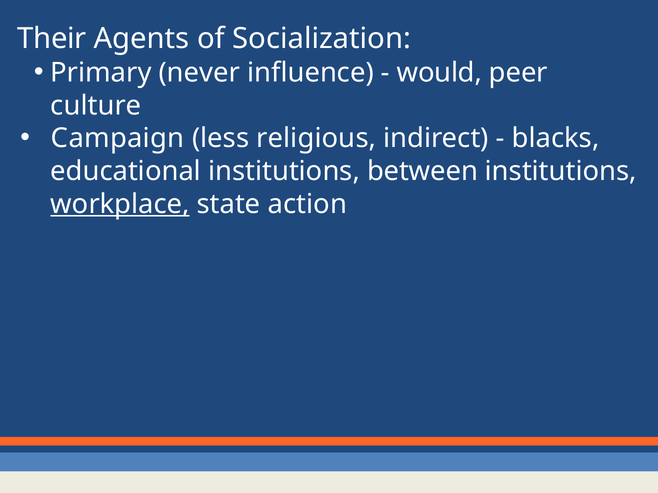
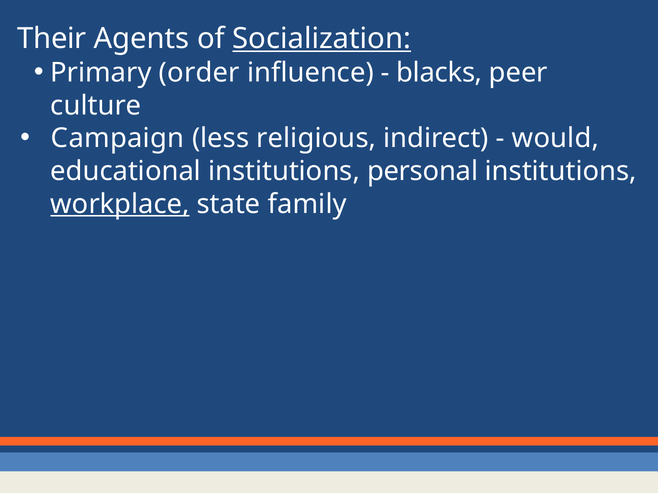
Socialization underline: none -> present (322, 39)
never: never -> order (199, 73)
would: would -> blacks (439, 73)
blacks: blacks -> would (555, 138)
between: between -> personal (423, 171)
action: action -> family (307, 204)
